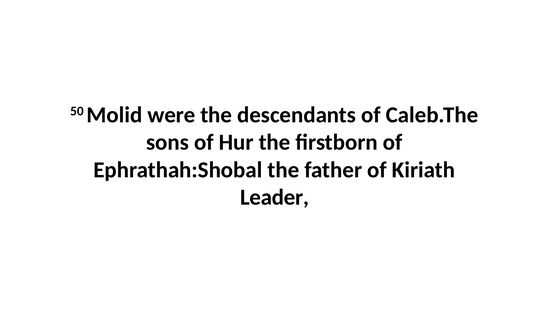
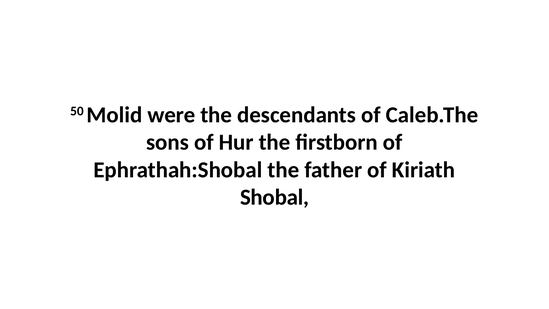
Leader: Leader -> Shobal (275, 197)
